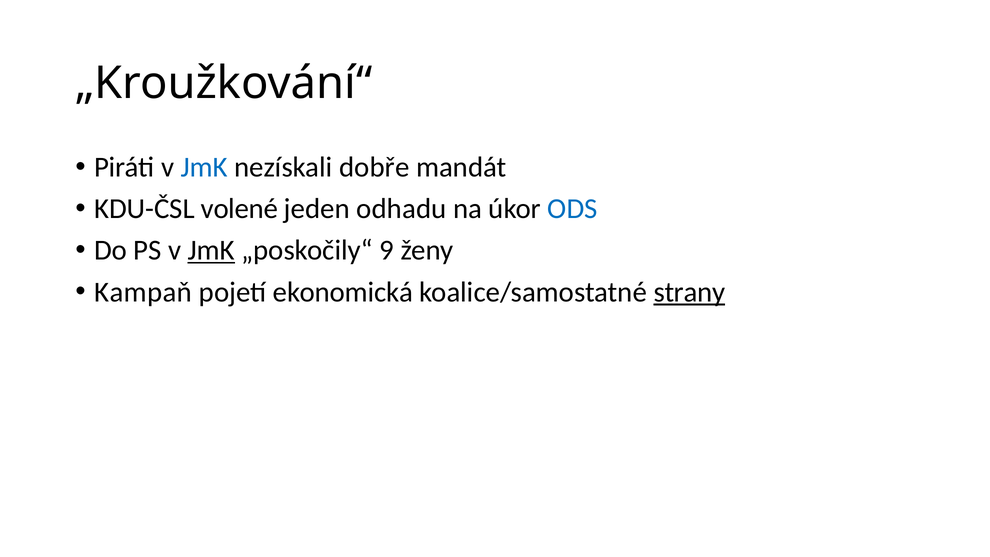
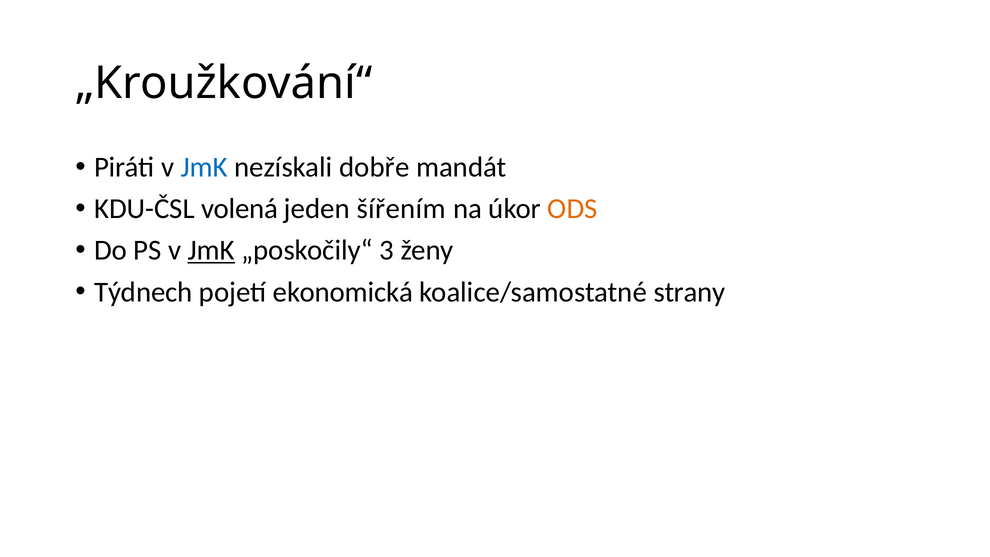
volené: volené -> volená (239, 209)
odhadu: odhadu -> šířením (401, 209)
ODS colour: blue -> orange (572, 209)
9: 9 -> 3 (387, 250)
Kampaň: Kampaň -> Týdnech (143, 292)
strany underline: present -> none (689, 292)
